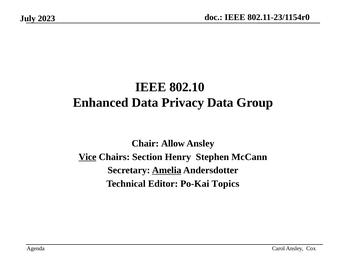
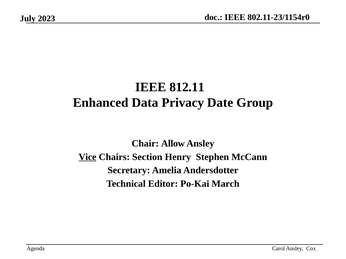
802.10: 802.10 -> 812.11 (187, 87)
Privacy Data: Data -> Date (220, 103)
Amelia underline: present -> none (167, 171)
Topics: Topics -> March (226, 184)
